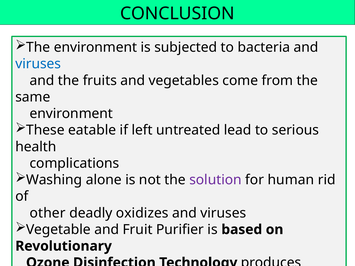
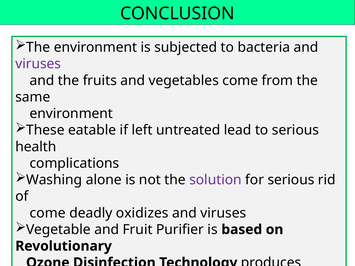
viruses colour: blue -> purple (38, 64)
human: human -> serious (291, 180)
other: other -> come (48, 213)
